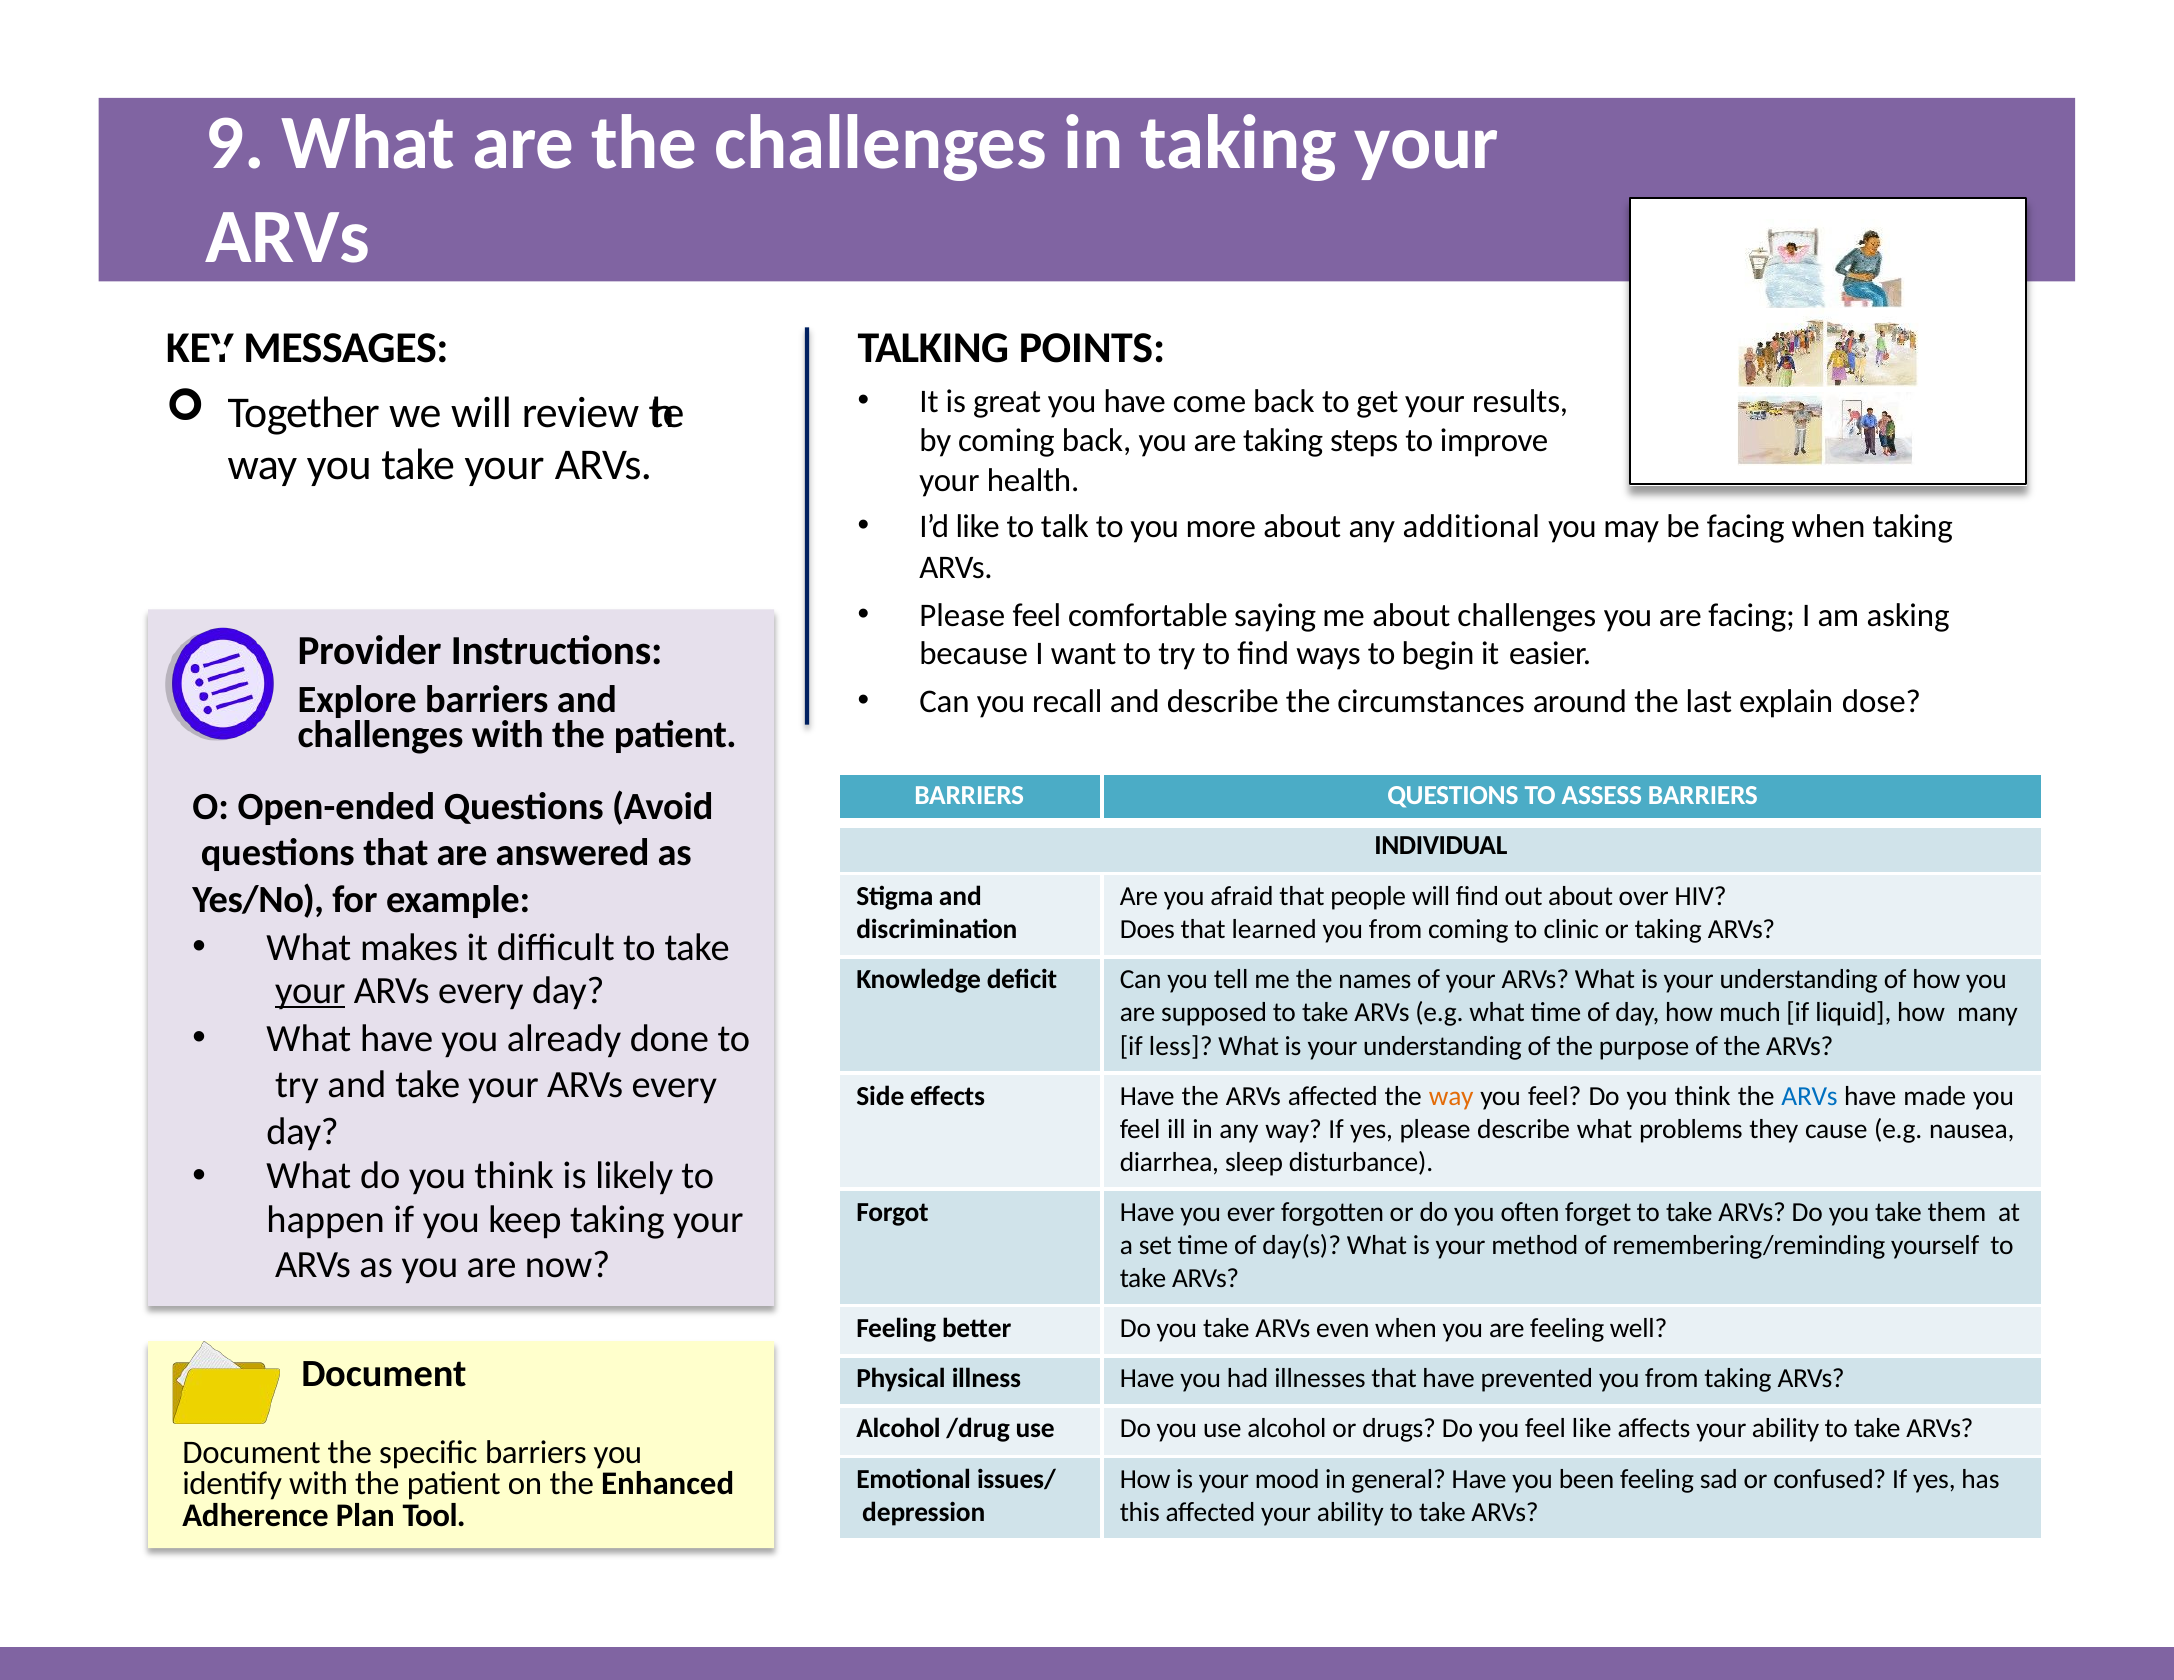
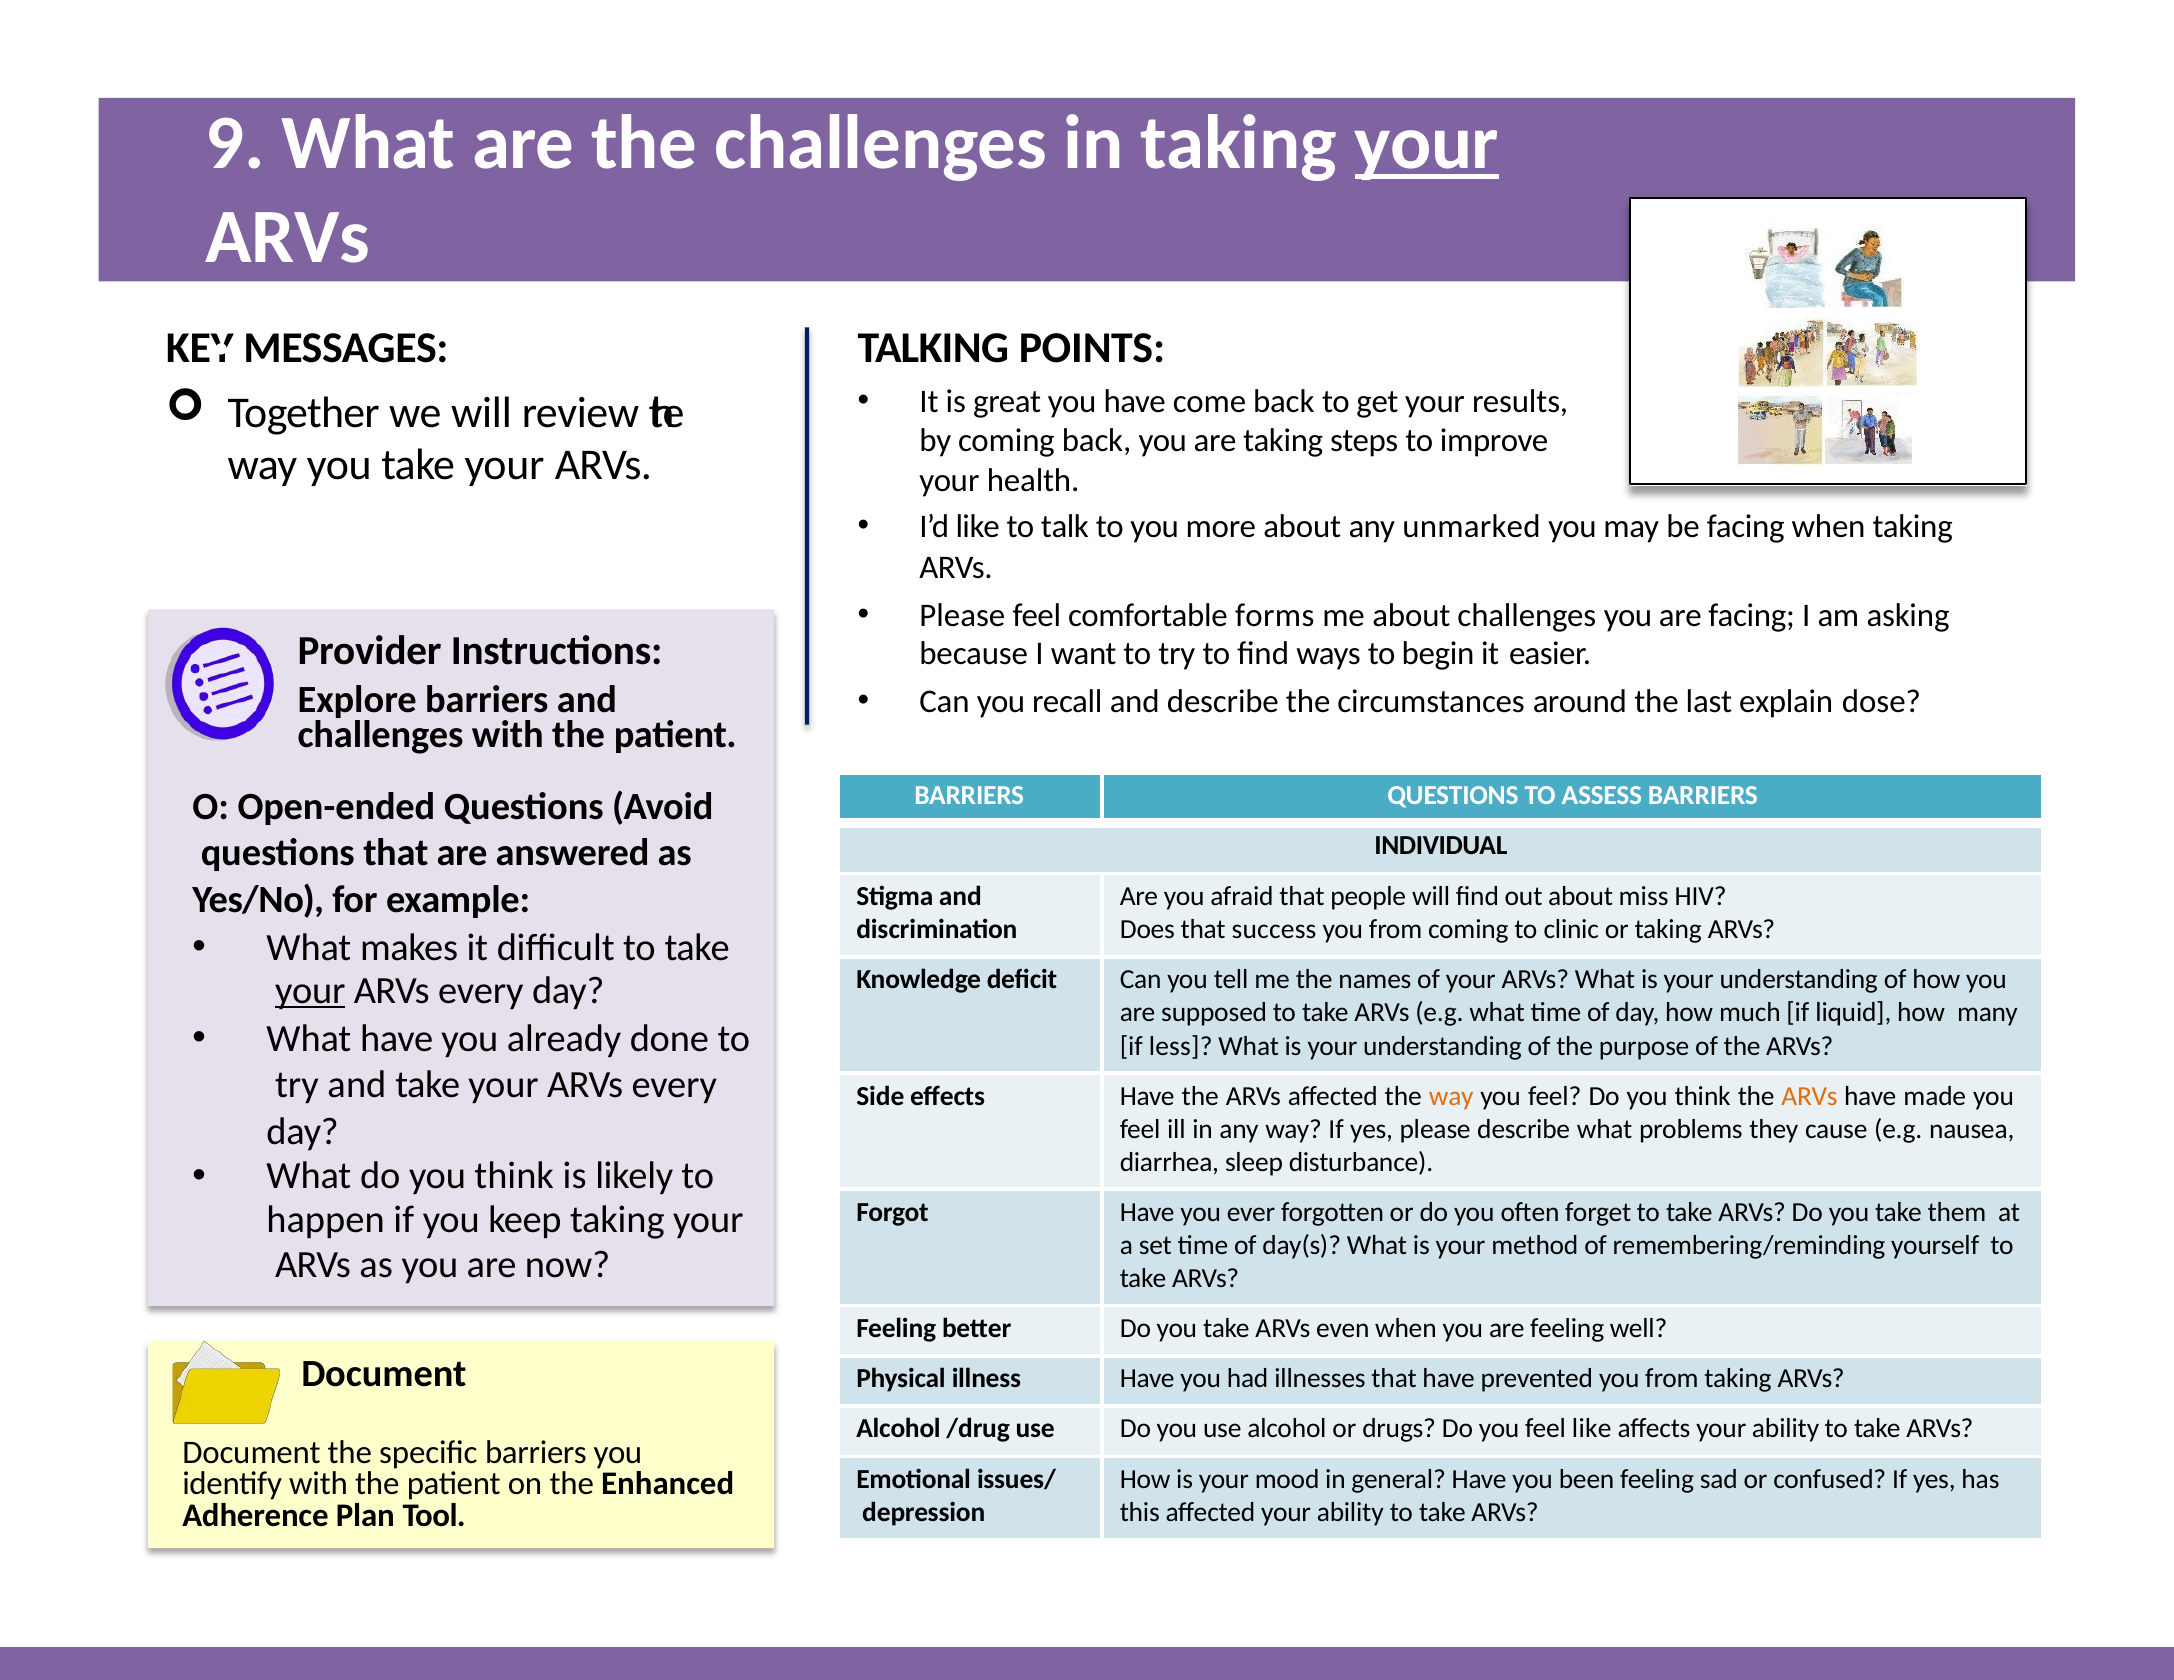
your underline: none -> present (1427, 143)
additional: additional -> unmarked (1471, 527)
saying: saying -> forms (1275, 615)
over: over -> miss (1644, 896)
learned: learned -> success (1274, 930)
ARVs colour: blue -> orange (1810, 1096)
